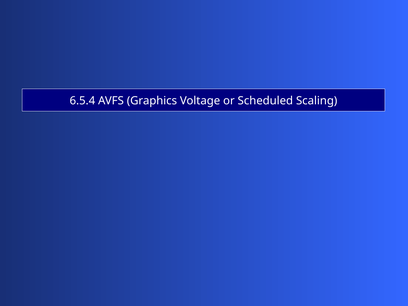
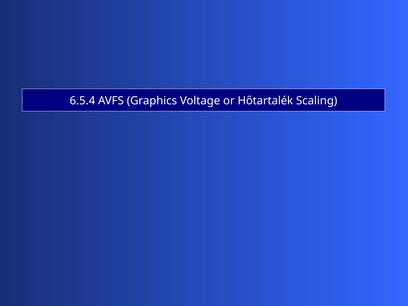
Scheduled: Scheduled -> Hőtartalék (265, 101)
